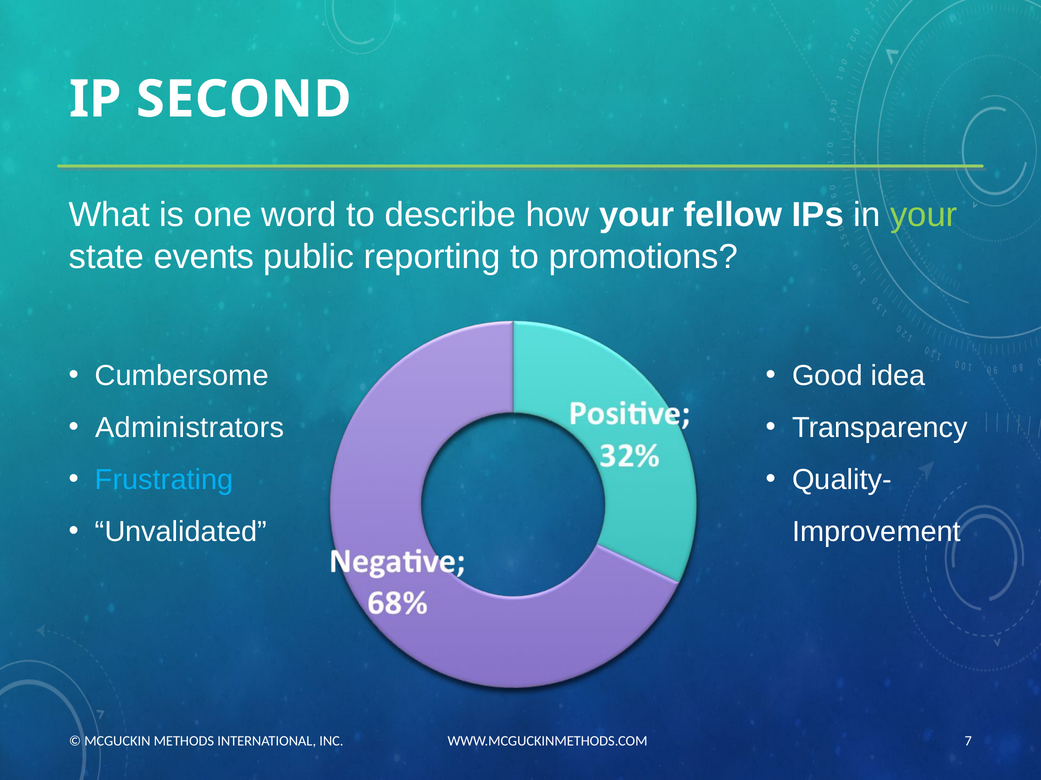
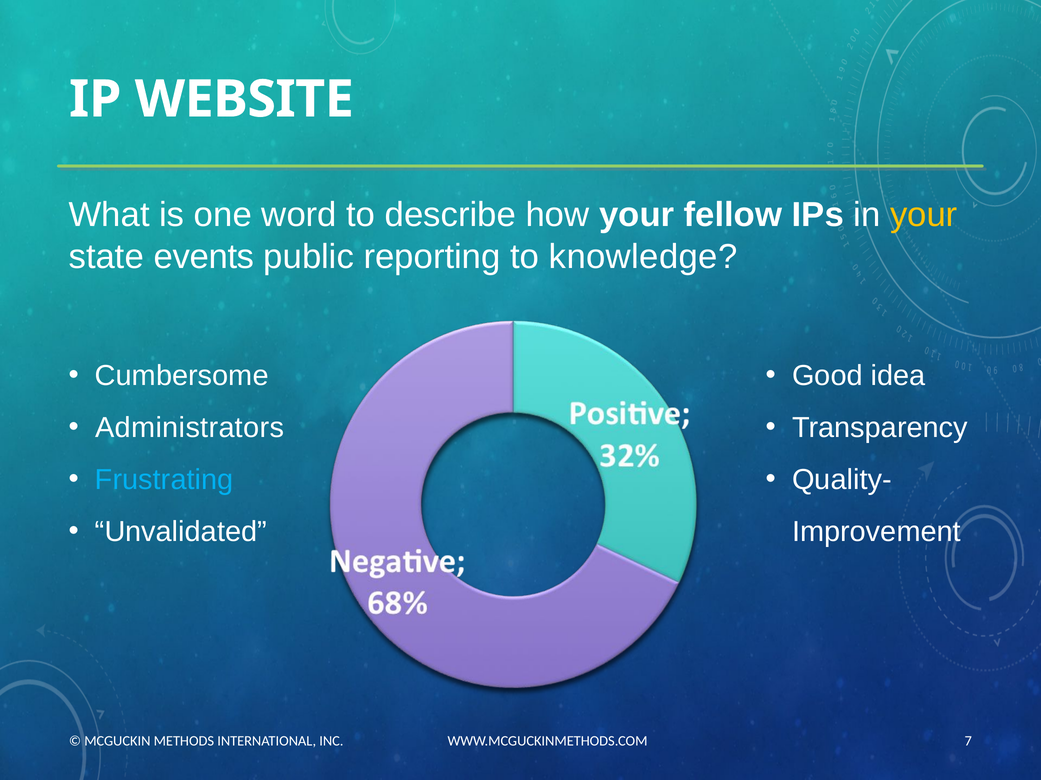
SECOND: SECOND -> WEBSITE (244, 99)
your colour: light green -> yellow (924, 215)
promotions: promotions -> knowledge (643, 257)
